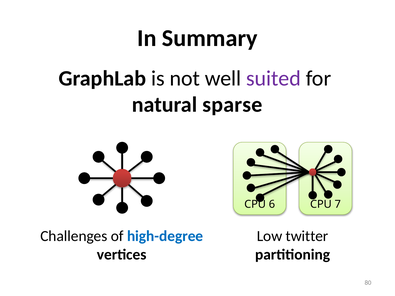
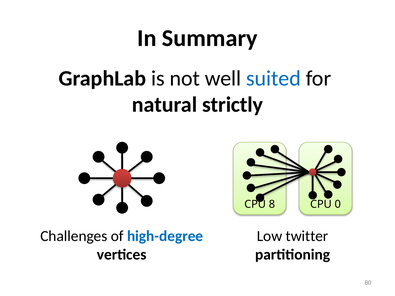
suited colour: purple -> blue (274, 78)
sparse: sparse -> strictly (233, 105)
6: 6 -> 8 (272, 204)
7: 7 -> 0 (338, 204)
